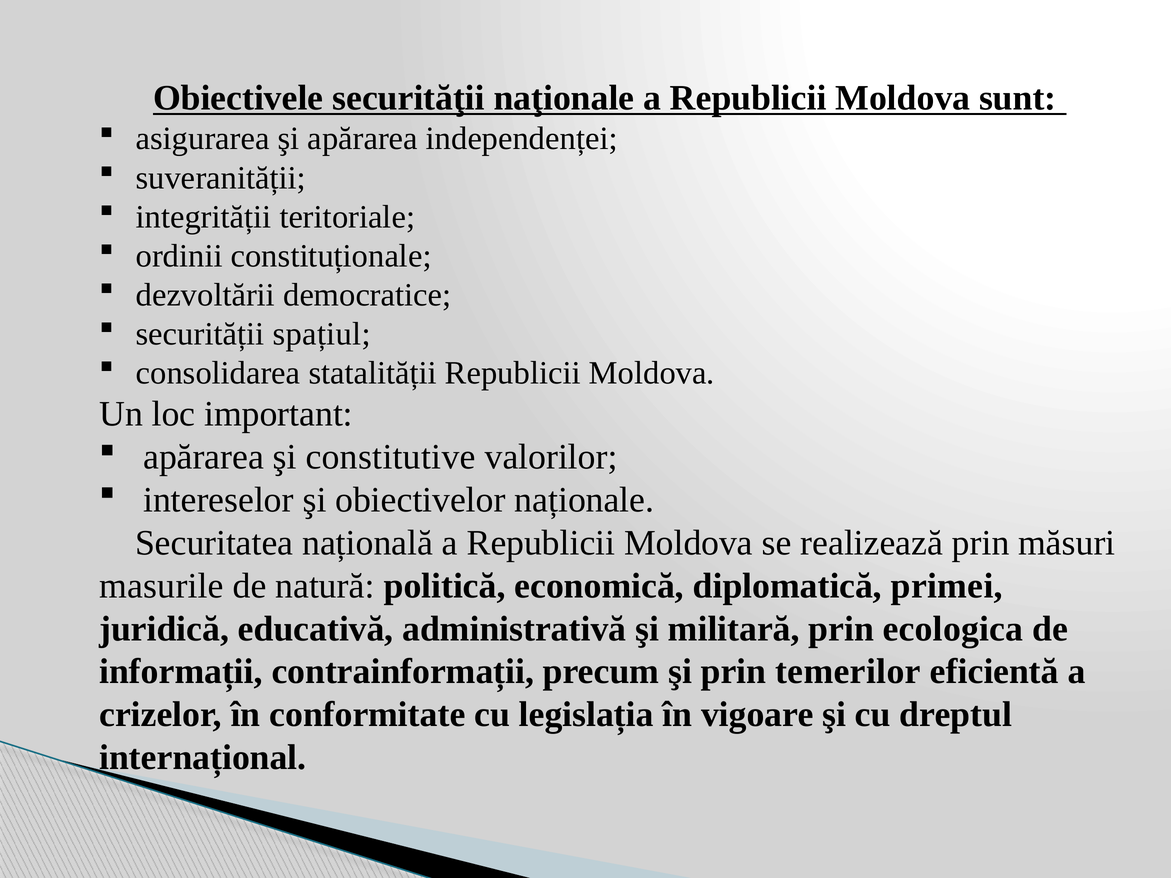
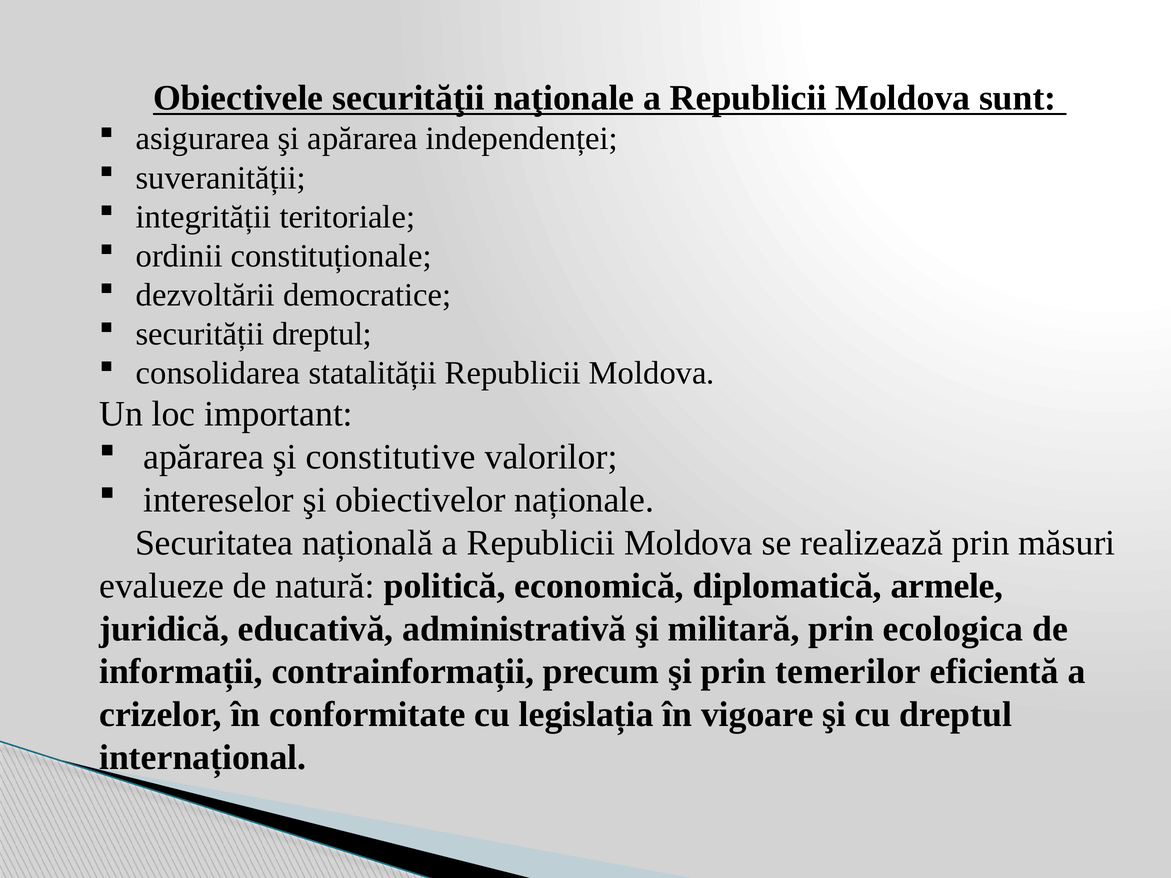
securității spațiul: spațiul -> dreptul (322, 334)
masurile: masurile -> evalueze (162, 586)
primei: primei -> armele (947, 586)
